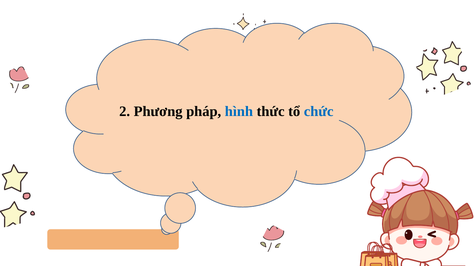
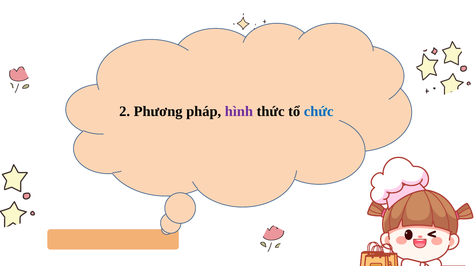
hình colour: blue -> purple (239, 112)
